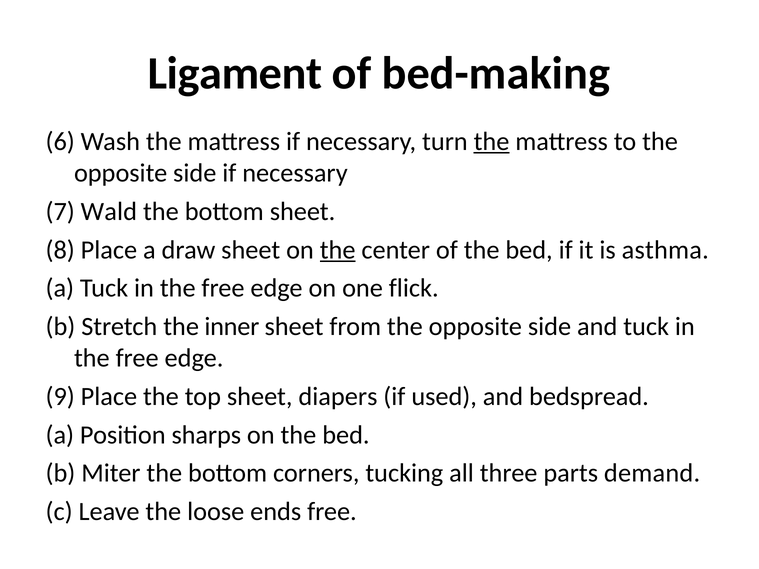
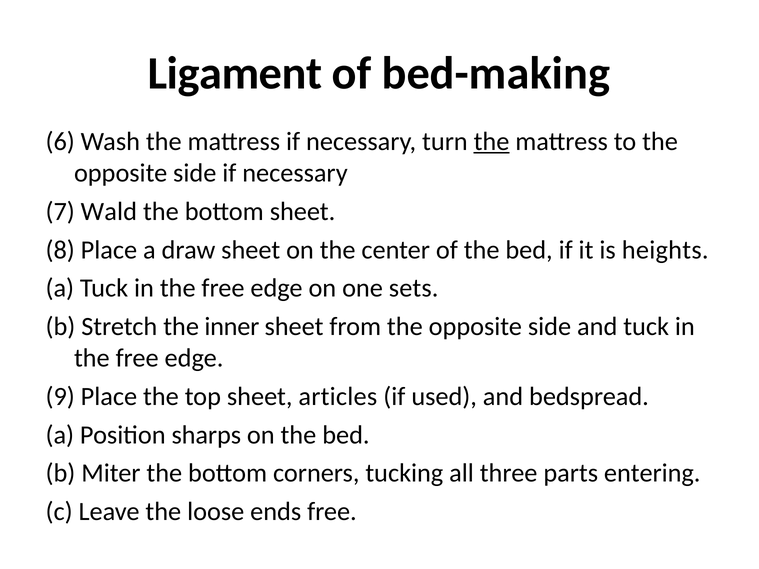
the underline: present -> none (338, 250)
asthma: asthma -> heights (665, 250)
flick: flick -> sets (414, 288)
diapers: diapers -> articles (338, 397)
demand: demand -> entering (652, 473)
